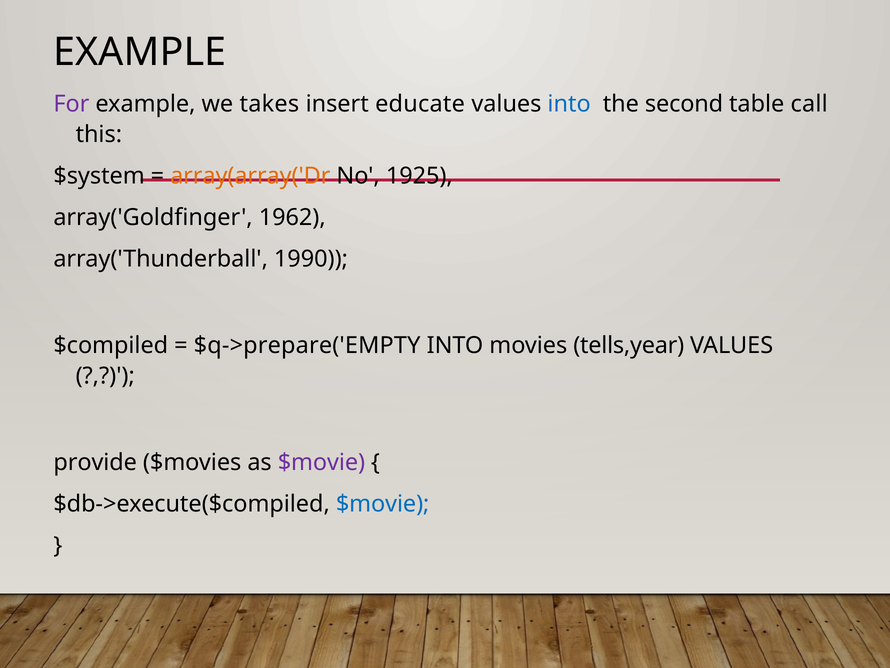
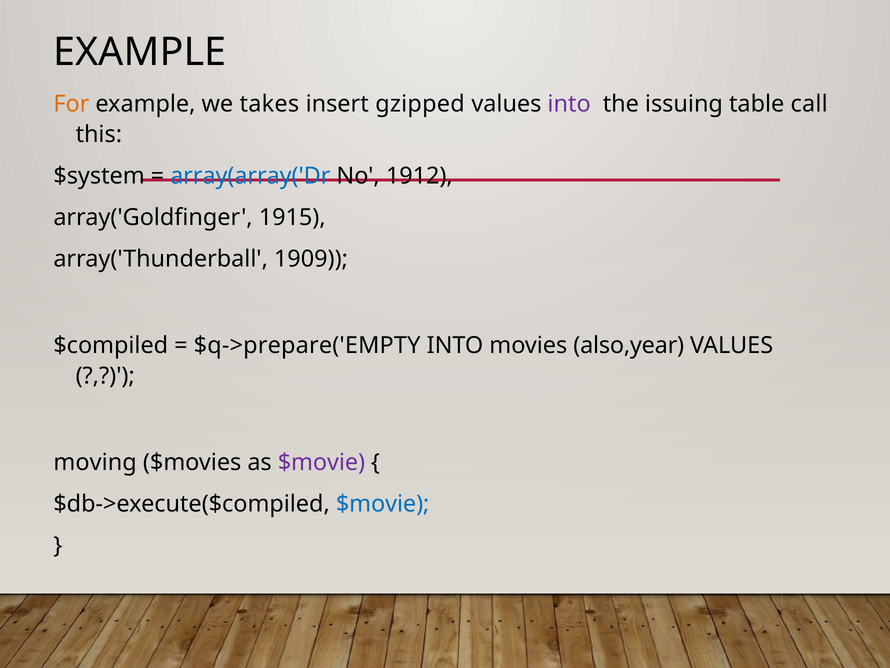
For colour: purple -> orange (71, 104)
educate: educate -> gzipped (420, 104)
into colour: blue -> purple (569, 104)
second: second -> issuing (684, 104)
array(array('Dr colour: orange -> blue (250, 176)
1925: 1925 -> 1912 (419, 176)
1962: 1962 -> 1915 (292, 217)
1990: 1990 -> 1909 (311, 259)
tells,year: tells,year -> also,year (629, 345)
provide: provide -> moving (95, 462)
